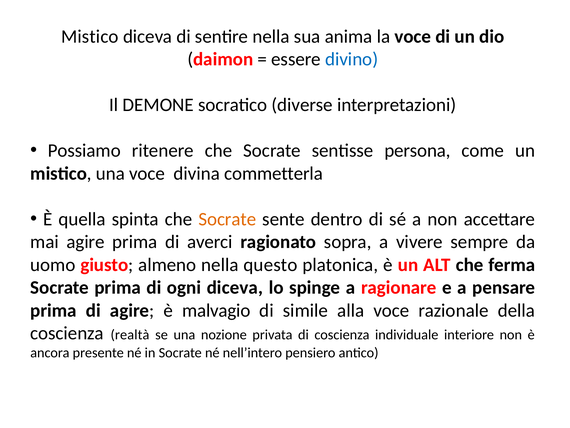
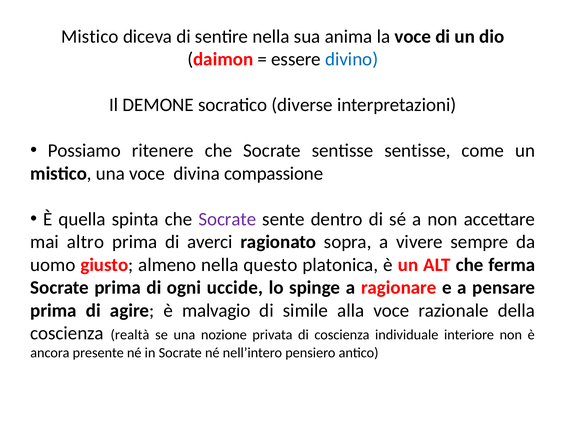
sentisse persona: persona -> sentisse (417, 150)
commetterla: commetterla -> compassione (274, 173)
Socrate colour: orange -> purple (227, 219)
mai agire: agire -> altro (85, 242)
ogni diceva: diceva -> uccide (235, 287)
